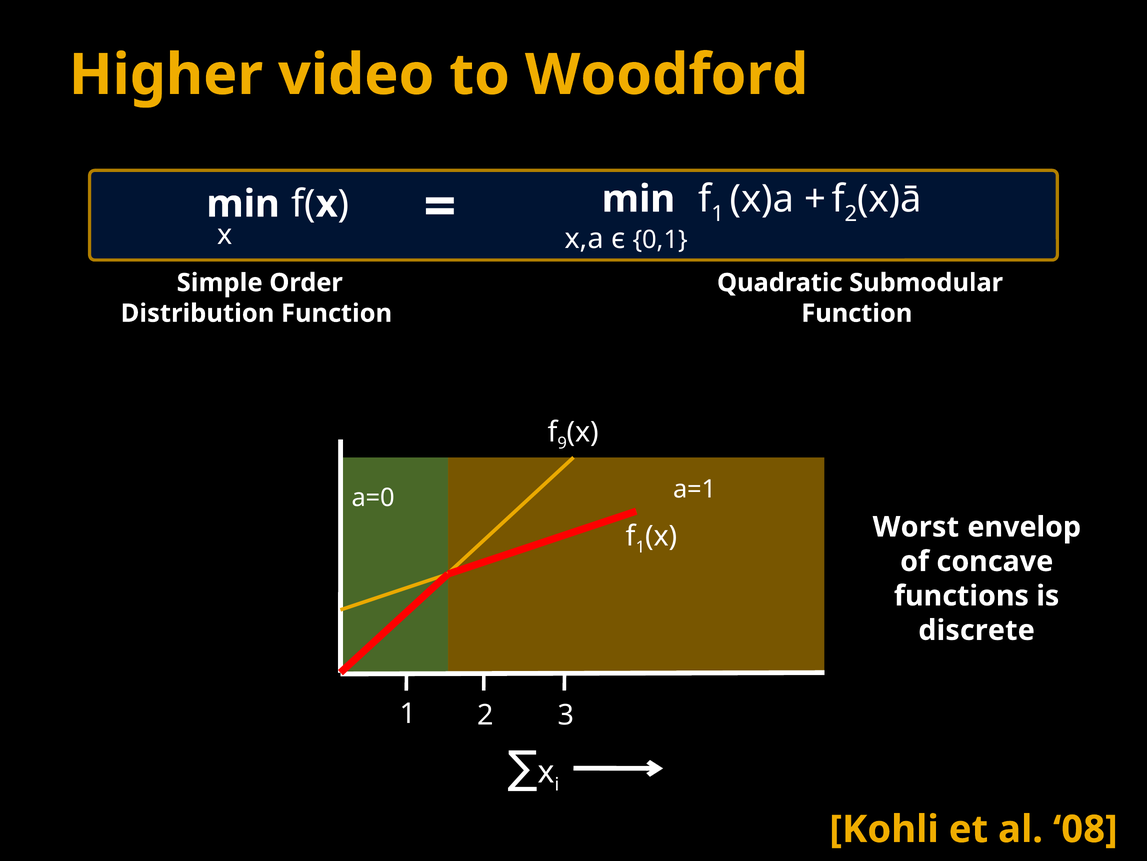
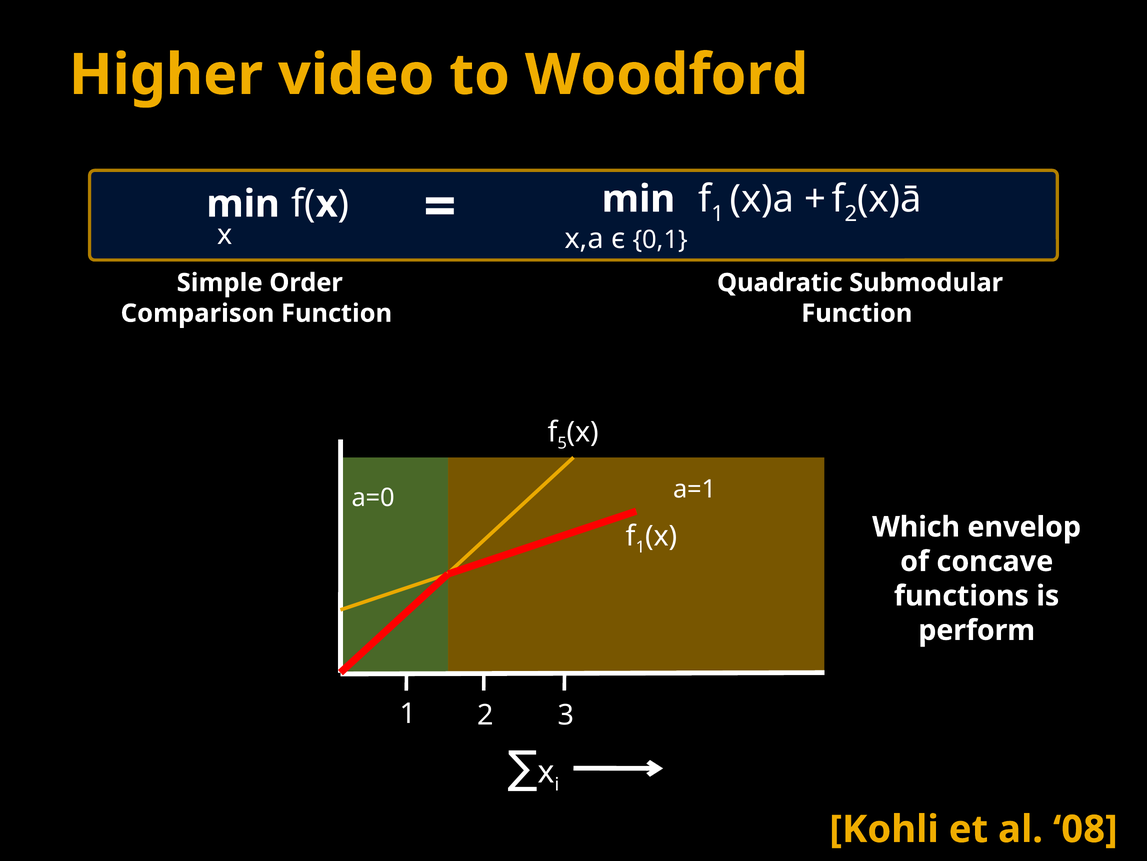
Distribution: Distribution -> Comparison (198, 313)
9: 9 -> 5 (562, 443)
Worst: Worst -> Which (916, 527)
discrete: discrete -> perform (977, 630)
